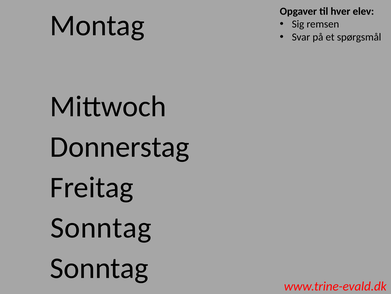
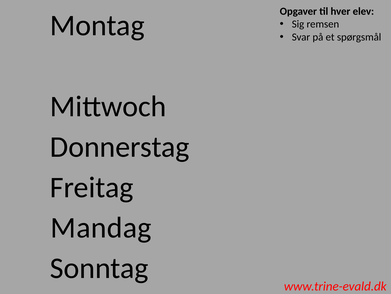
Sonntag: Sonntag -> Mandag (101, 227)
